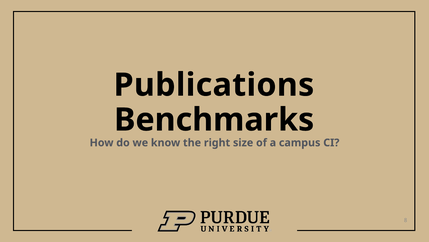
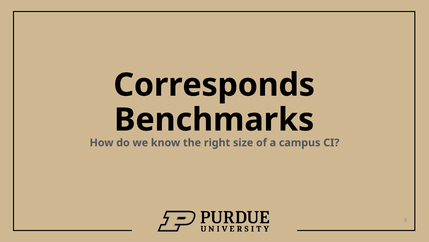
Publications: Publications -> Corresponds (214, 85)
